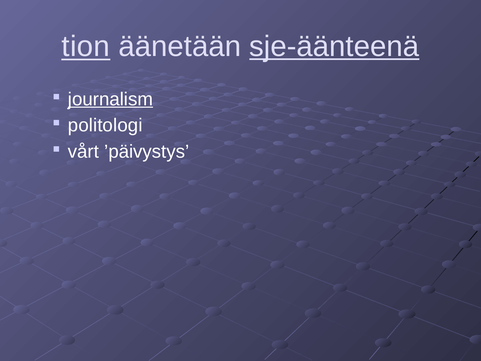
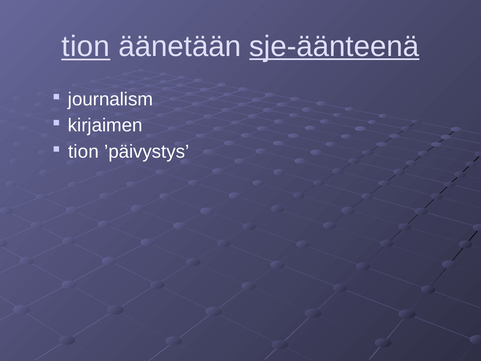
journalism underline: present -> none (110, 99)
politologi: politologi -> kirjaimen (105, 125)
vårt: vårt -> tion (83, 152)
